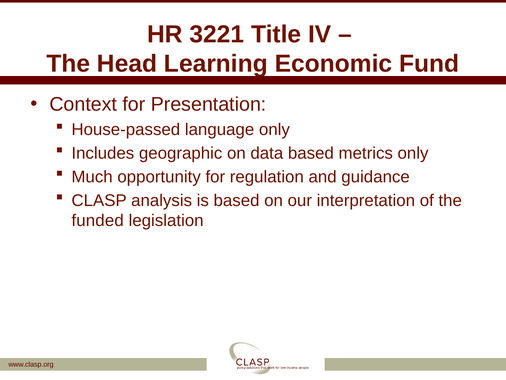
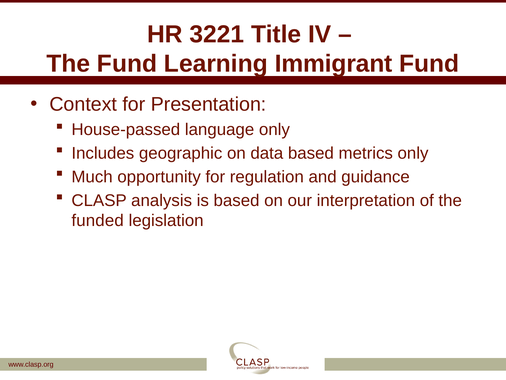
The Head: Head -> Fund (127, 64)
Economic: Economic -> Immigrant (334, 64)
